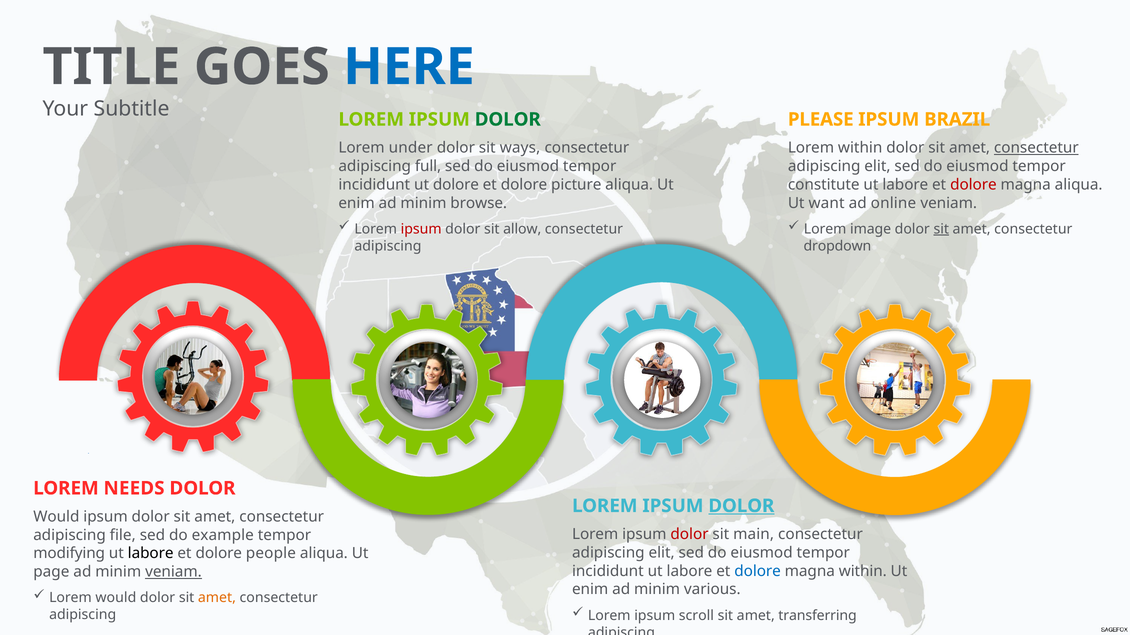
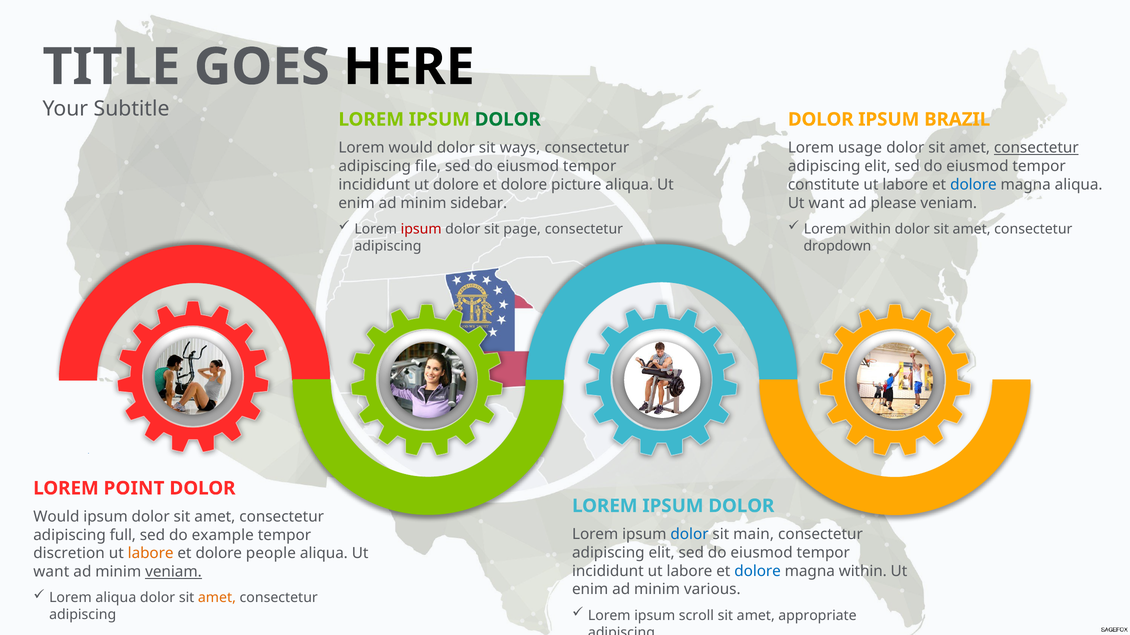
HERE colour: blue -> black (409, 67)
PLEASE: PLEASE -> DOLOR (821, 120)
Lorem under: under -> would (411, 148)
Lorem within: within -> usage (860, 148)
full: full -> file (428, 166)
dolore colour: red -> blue (973, 185)
browse: browse -> sidebar (479, 203)
online: online -> please (894, 203)
allow: allow -> page (522, 229)
Lorem image: image -> within (871, 229)
sit underline: present -> none (941, 229)
NEEDS: NEEDS -> POINT (134, 489)
DOLOR underline: present -> none (741, 506)
dolor colour: red -> blue (690, 535)
file: file -> full (123, 536)
modifying: modifying -> discretion (69, 554)
labore colour: black -> orange (151, 554)
page: page -> want (51, 572)
Lorem would: would -> aliqua (116, 598)
transferring: transferring -> appropriate (817, 616)
